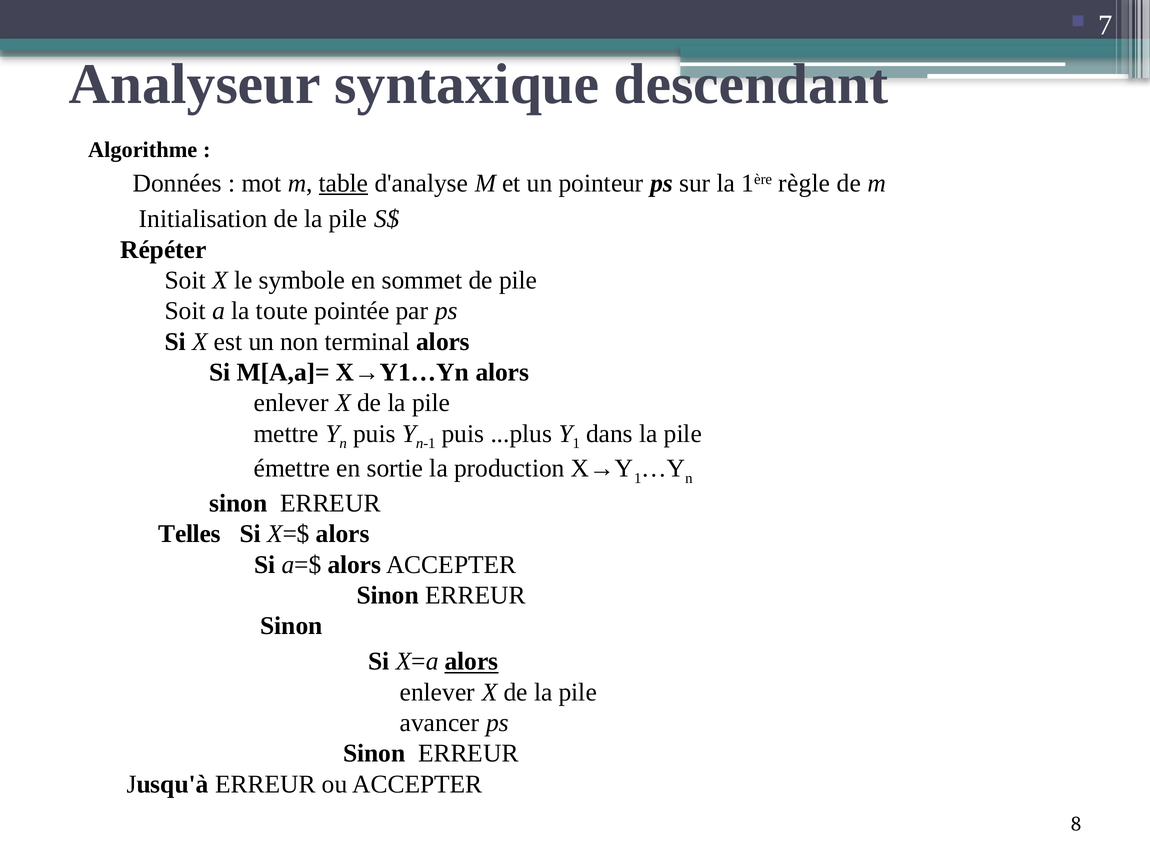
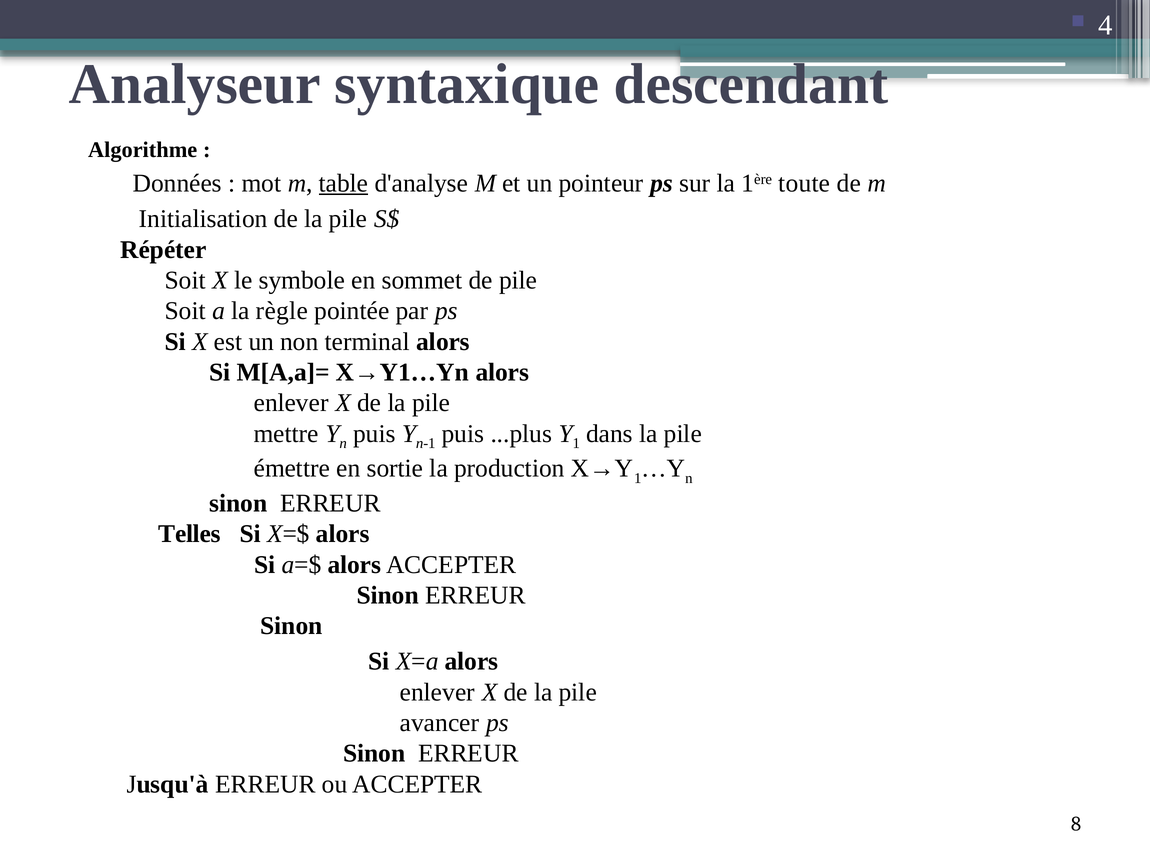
7: 7 -> 4 (1105, 25)
règle: règle -> toute (804, 183)
toute: toute -> règle (282, 311)
alors underline: present -> none (472, 661)
